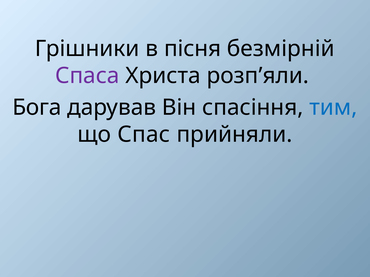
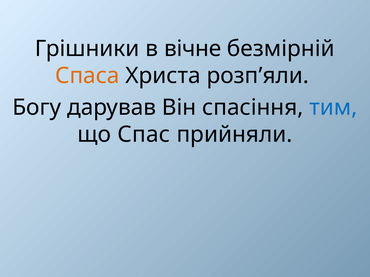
пісня: пісня -> вічне (193, 49)
Спаса colour: purple -> orange (87, 76)
Бога: Бога -> Богу (37, 108)
